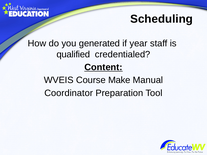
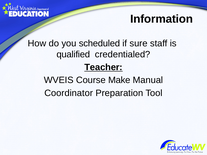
Scheduling: Scheduling -> Information (162, 19)
generated: generated -> scheduled (99, 43)
year: year -> sure (139, 43)
Content: Content -> Teacher (103, 67)
